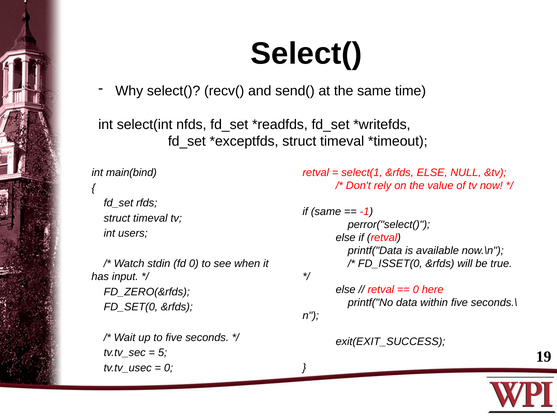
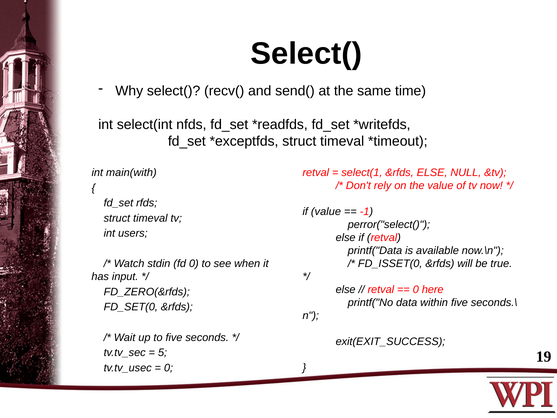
main(bind: main(bind -> main(with (131, 172)
if same: same -> value (326, 211)
